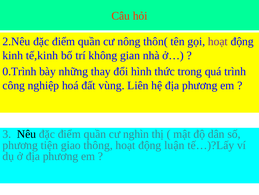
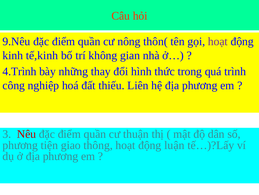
2.Nêu: 2.Nêu -> 9.Nêu (16, 41)
0.Trình: 0.Trình -> 4.Trình (19, 71)
vùng: vùng -> thiếu (111, 85)
Nêu colour: black -> red (27, 134)
nghìn: nghìn -> thuận (136, 134)
